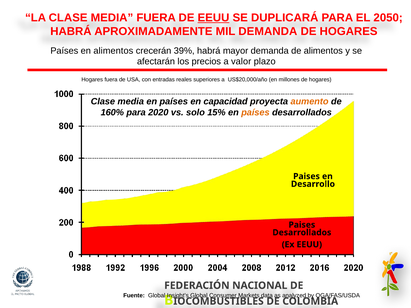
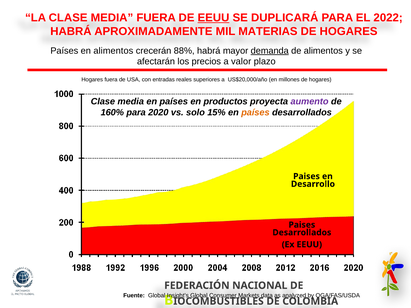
2050: 2050 -> 2022 (388, 18)
MIL DEMANDA: DEMANDA -> MATERIAS (268, 32)
39%: 39% -> 88% (184, 51)
demanda underline: none -> present (270, 51)
capacidad: capacidad -> productos (226, 102)
aumento colour: orange -> purple (310, 102)
